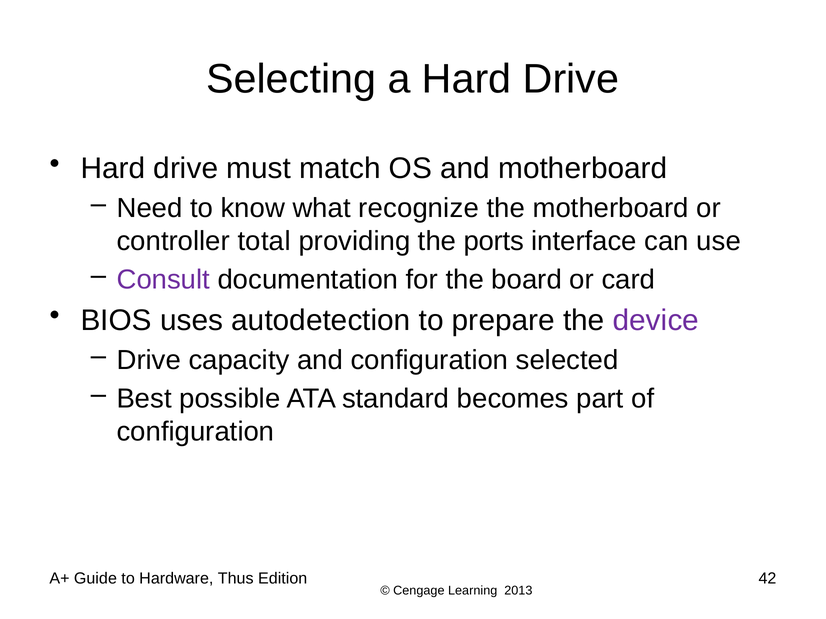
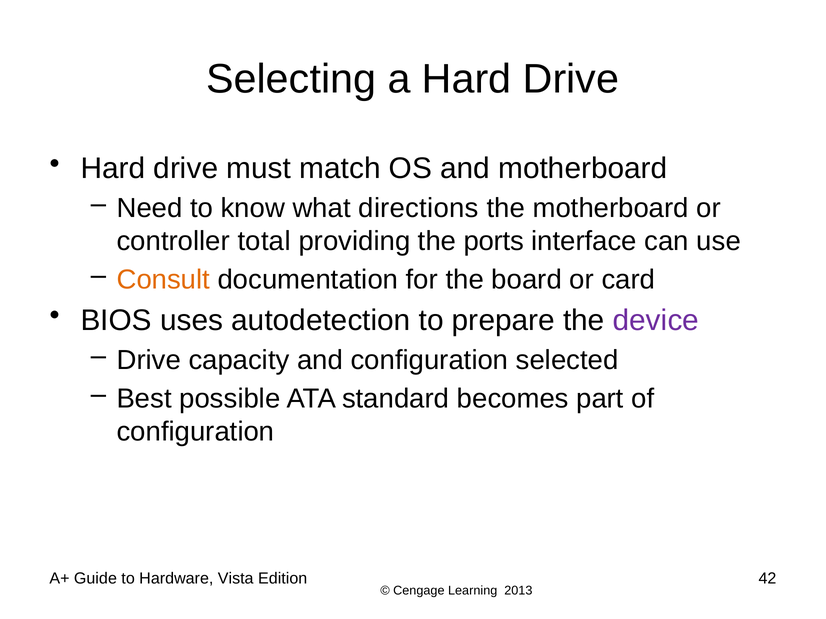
recognize: recognize -> directions (419, 208)
Consult colour: purple -> orange (163, 280)
Thus: Thus -> Vista (236, 579)
